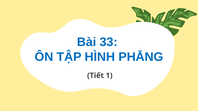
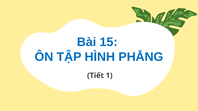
33: 33 -> 15 (109, 42)
